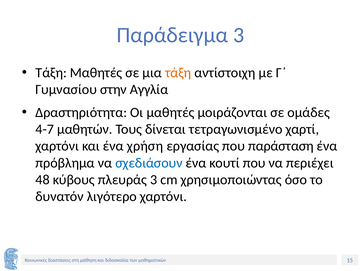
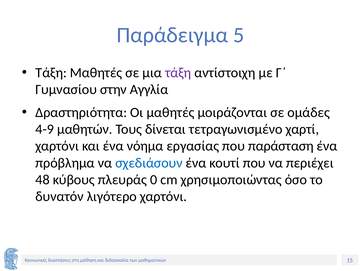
Παράδειγμα 3: 3 -> 5 (239, 35)
τάξη colour: orange -> purple (178, 73)
4-7: 4-7 -> 4-9 (45, 129)
χρήση: χρήση -> νόημα (145, 146)
πλευράς 3: 3 -> 0 (154, 180)
